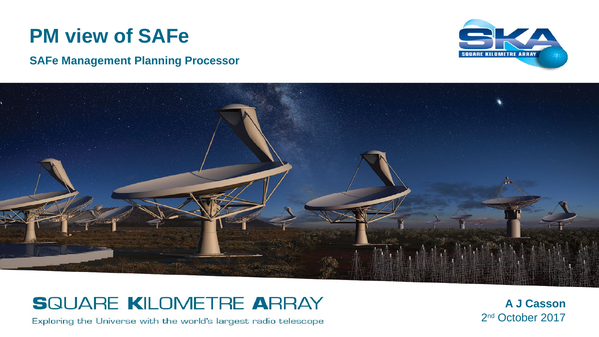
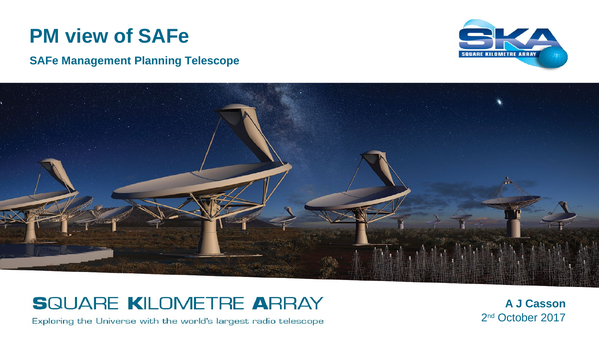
Processor: Processor -> Telescope (212, 61)
